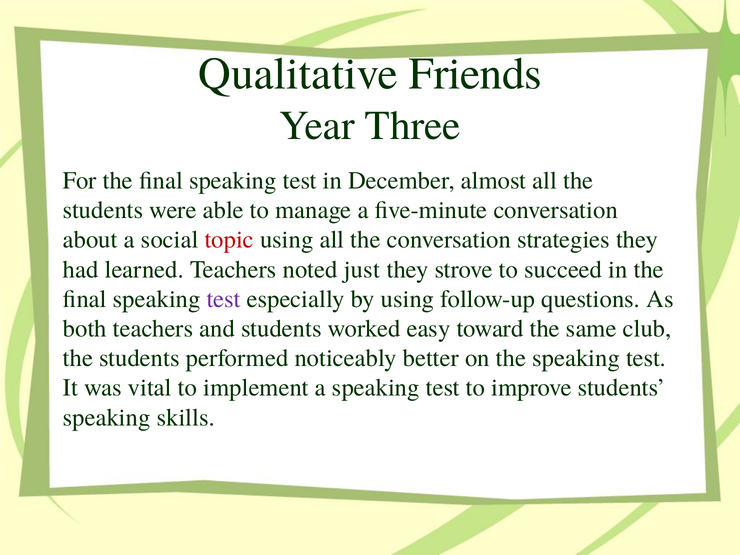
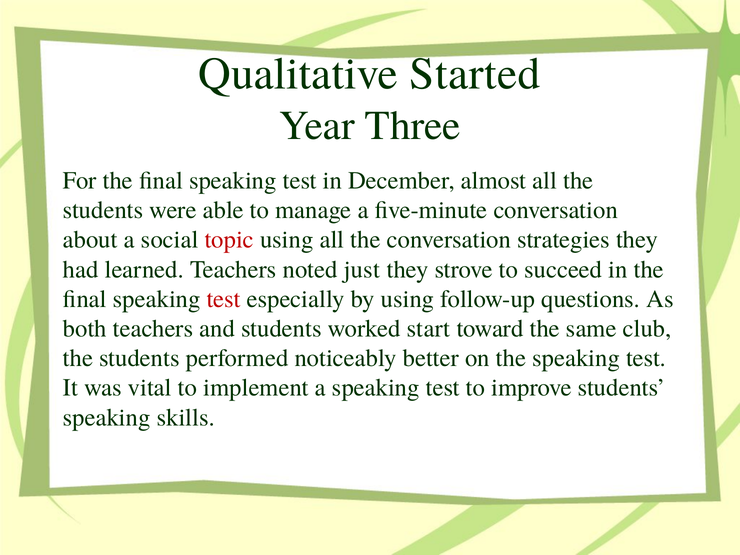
Friends: Friends -> Started (475, 74)
test colour: purple -> red (224, 299)
easy: easy -> start (428, 329)
